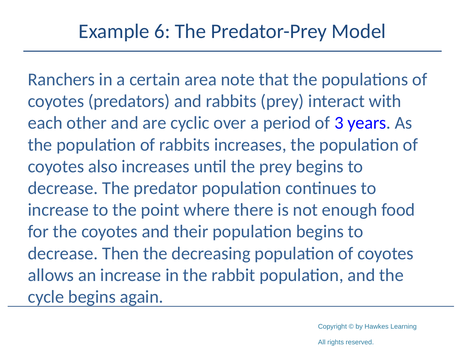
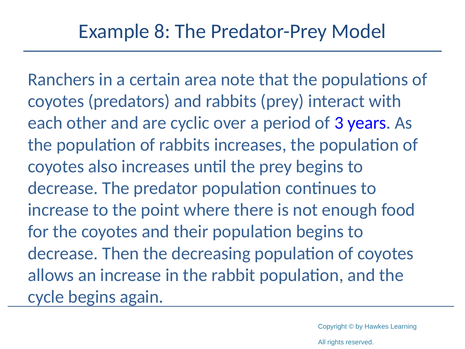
6: 6 -> 8 (162, 31)
